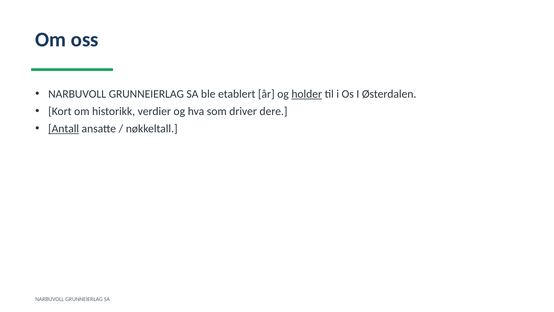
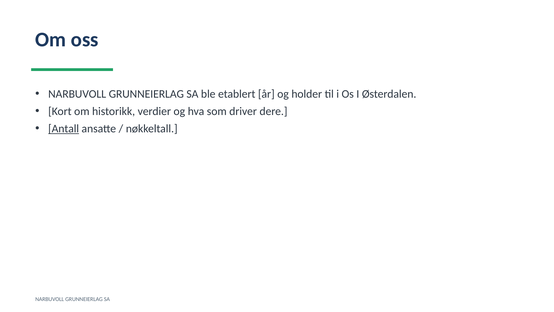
holder underline: present -> none (307, 94)
